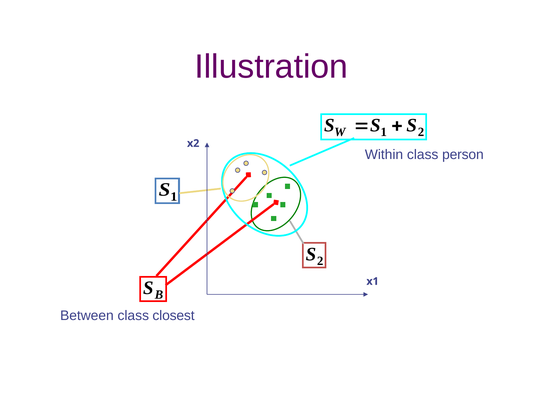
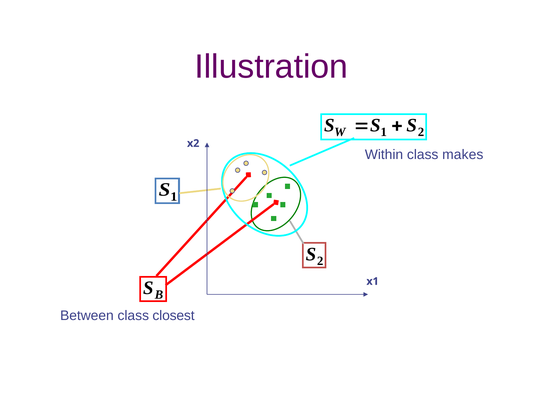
person: person -> makes (463, 155)
